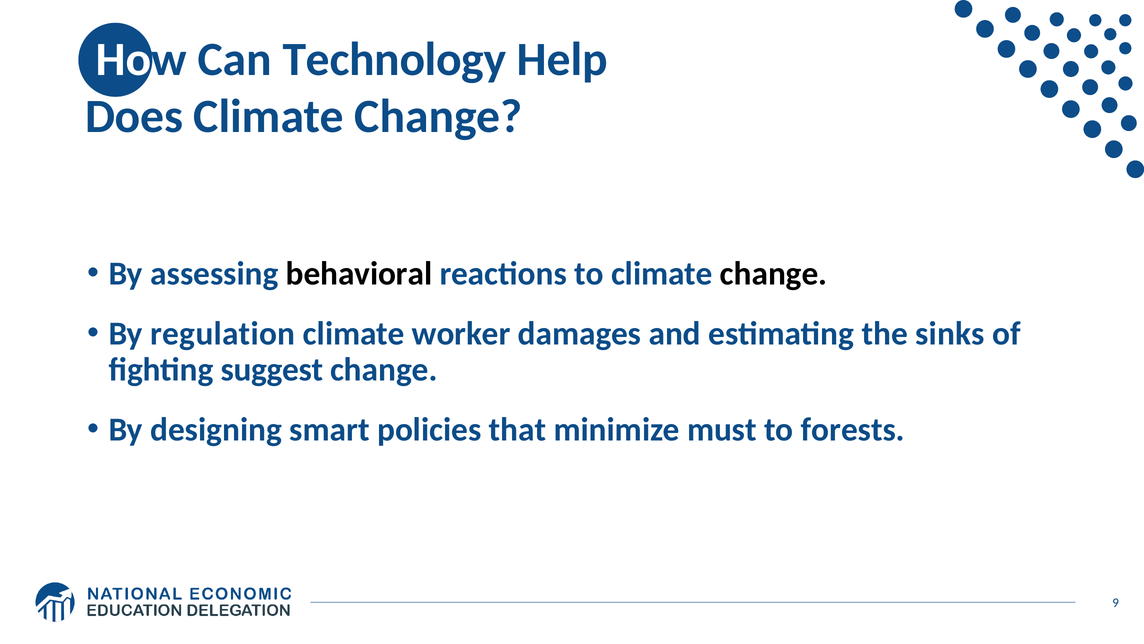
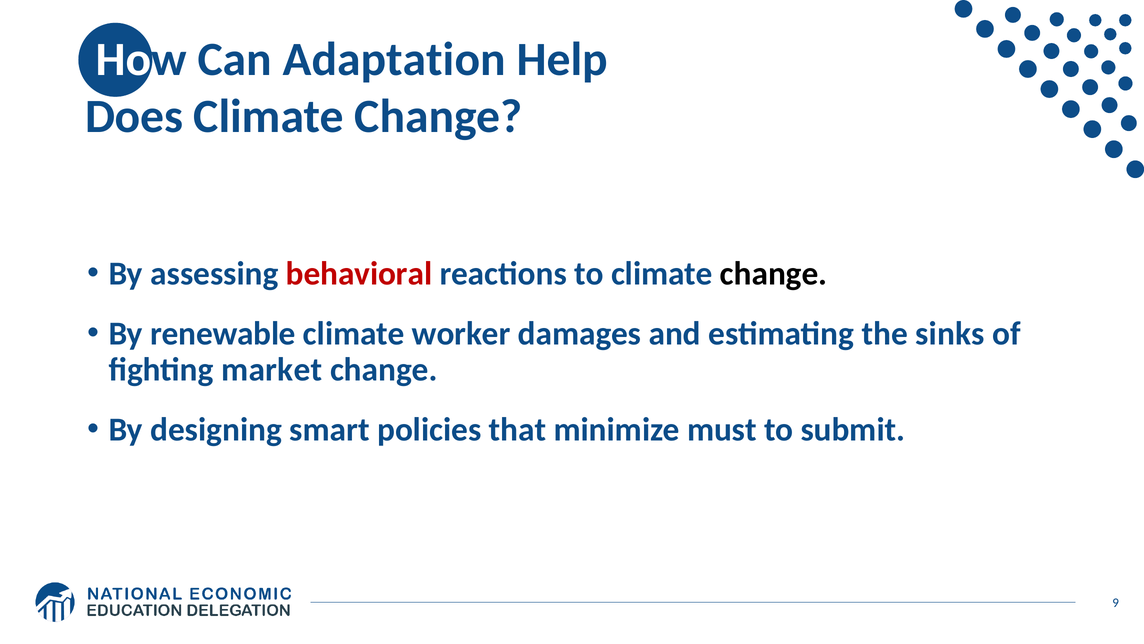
Technology: Technology -> Adaptation (394, 59)
behavioral colour: black -> red (359, 273)
regulation: regulation -> renewable (223, 333)
suggest: suggest -> market (272, 369)
forests: forests -> submit (853, 429)
